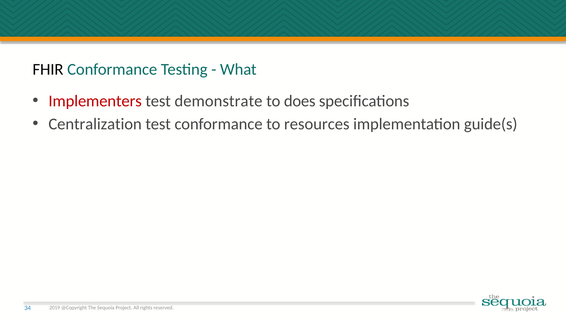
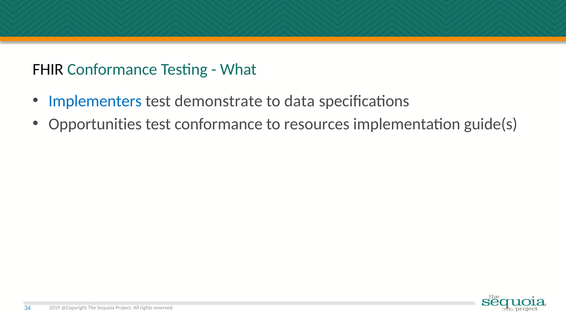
Implementers colour: red -> blue (95, 101)
does: does -> data (300, 101)
Centralization: Centralization -> Opportunities (95, 124)
